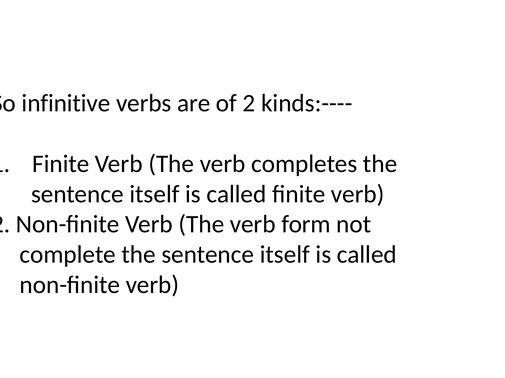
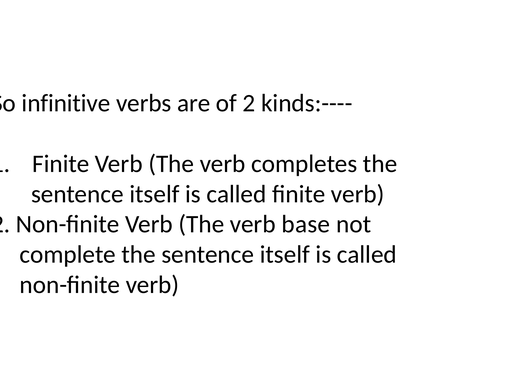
form: form -> base (306, 225)
